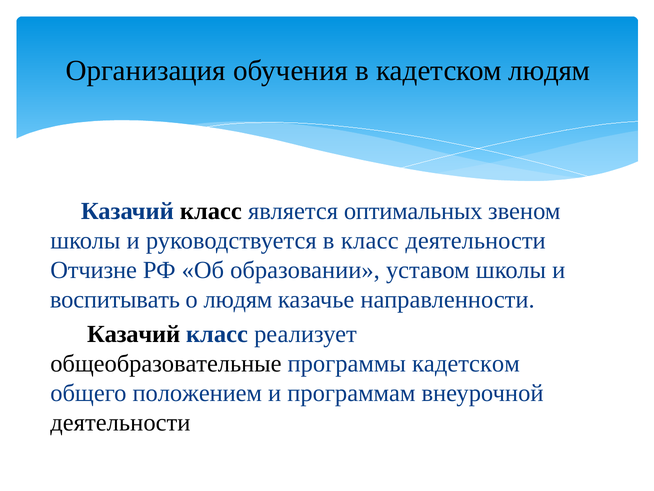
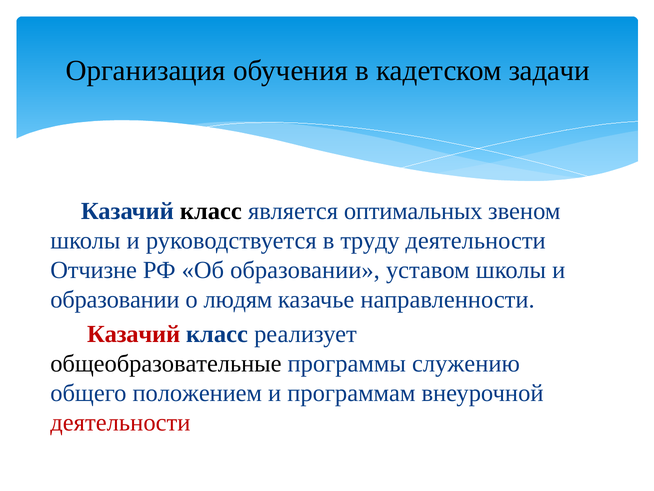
кадетском людям: людям -> задачи (549, 71)
в класс: класс -> труду (370, 241)
воспитывать: воспитывать -> образовании (115, 299)
Казачий colour: black -> red (134, 334)
программы кадетском: кадетском -> служению (466, 363)
деятельности colour: black -> red (120, 422)
